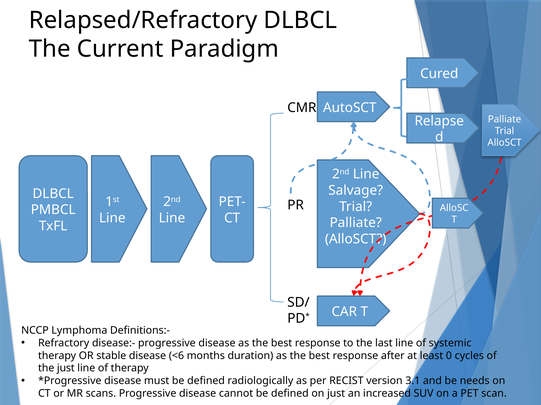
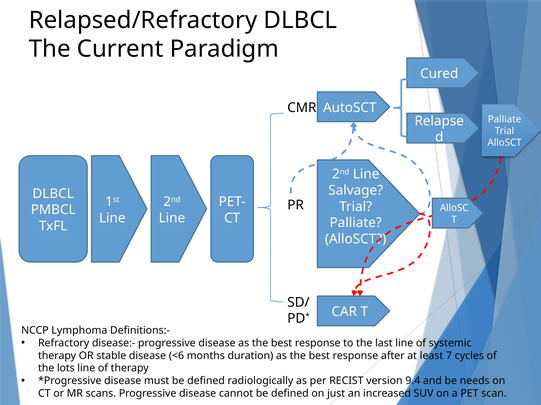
0: 0 -> 7 (449, 356)
the just: just -> lots (66, 369)
3.1: 3.1 -> 9.4 (413, 381)
